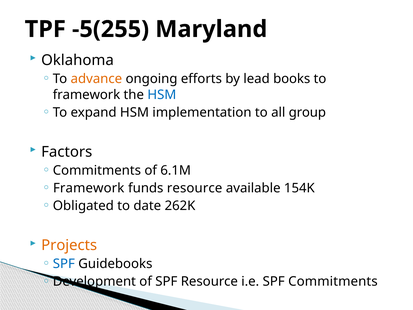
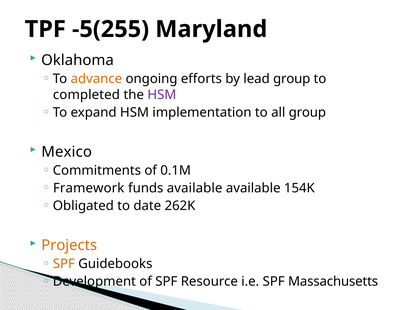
lead books: books -> group (292, 79)
framework: framework -> completed (86, 95)
HSM colour: blue -> purple (162, 95)
Factors: Factors -> Mexico (67, 152)
6.1M: 6.1M -> 0.1M (176, 170)
funds resource: resource -> available (195, 188)
SPF colour: blue -> orange (64, 264)
SPF Commitments: Commitments -> Massachusetts (333, 281)
